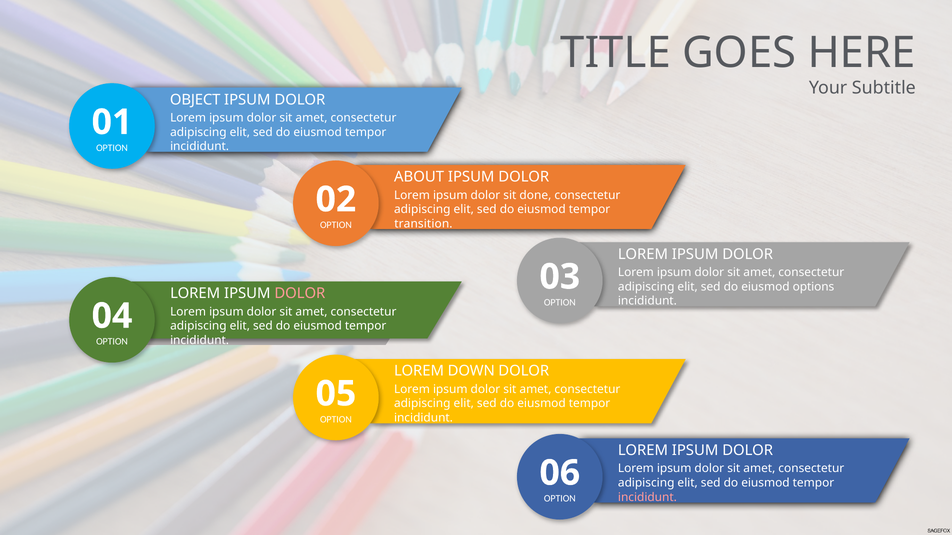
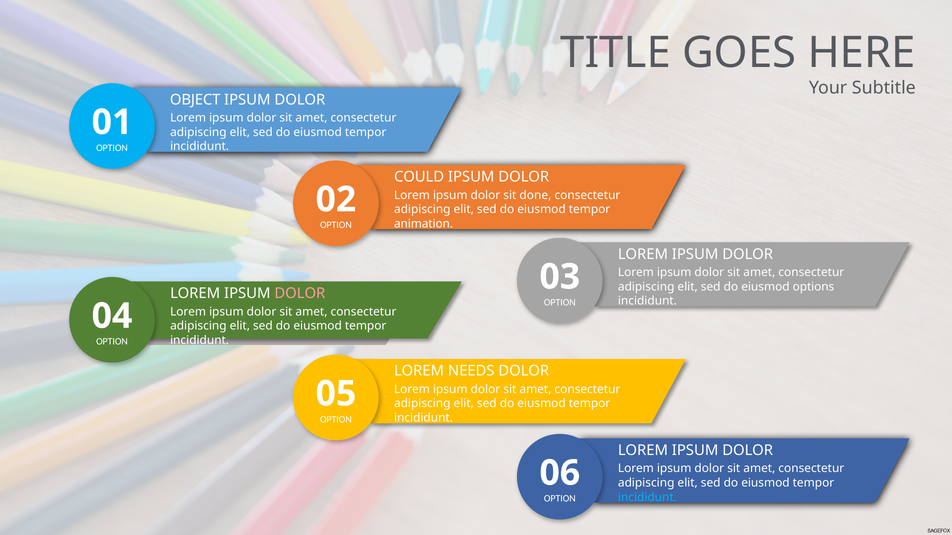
ABOUT: ABOUT -> COULD (419, 177)
transition: transition -> animation (424, 224)
DOWN: DOWN -> NEEDS (471, 371)
incididunt colour: pink -> light blue (647, 498)
